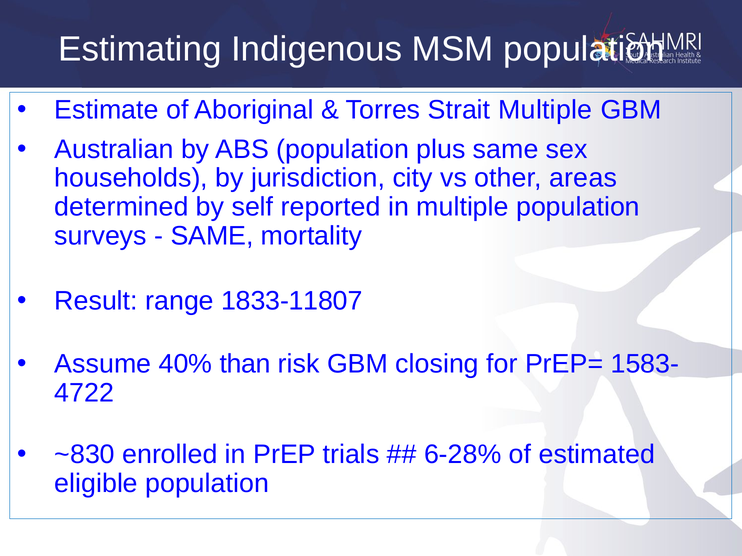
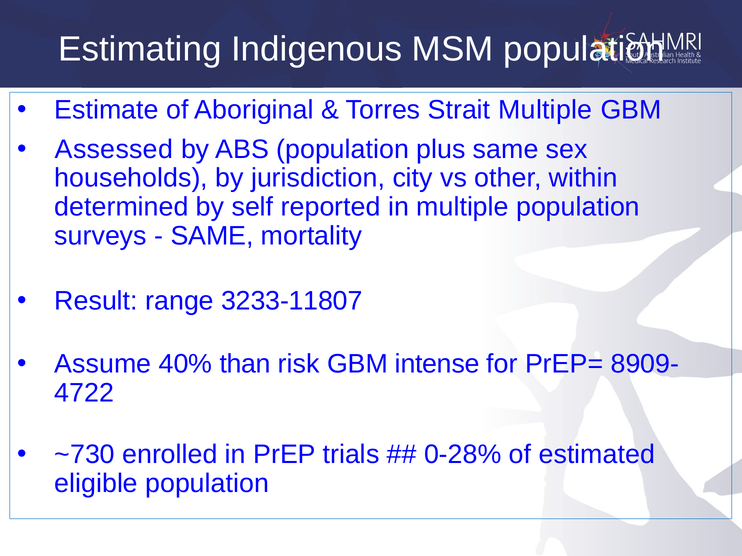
Australian: Australian -> Assessed (114, 149)
areas: areas -> within (583, 178)
1833-11807: 1833-11807 -> 3233-11807 (292, 301)
closing: closing -> intense (437, 364)
1583-: 1583- -> 8909- (645, 364)
~830: ~830 -> ~730 (85, 455)
6-28%: 6-28% -> 0-28% (463, 455)
